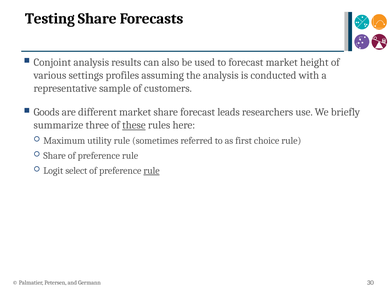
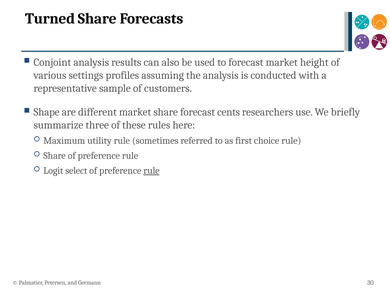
Testing: Testing -> Turned (50, 19)
Goods: Goods -> Shape (47, 112)
leads: leads -> cents (229, 112)
these underline: present -> none (134, 125)
